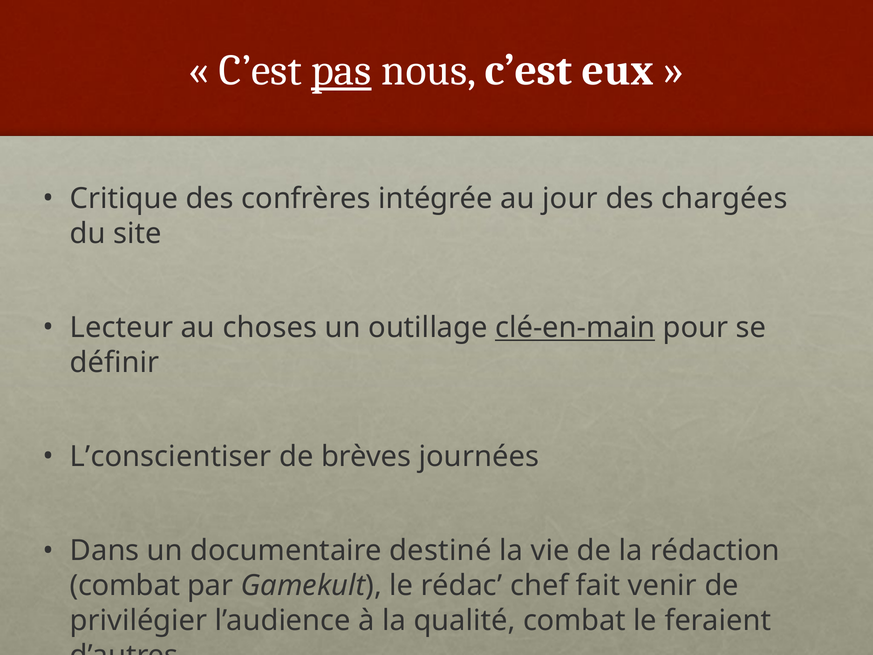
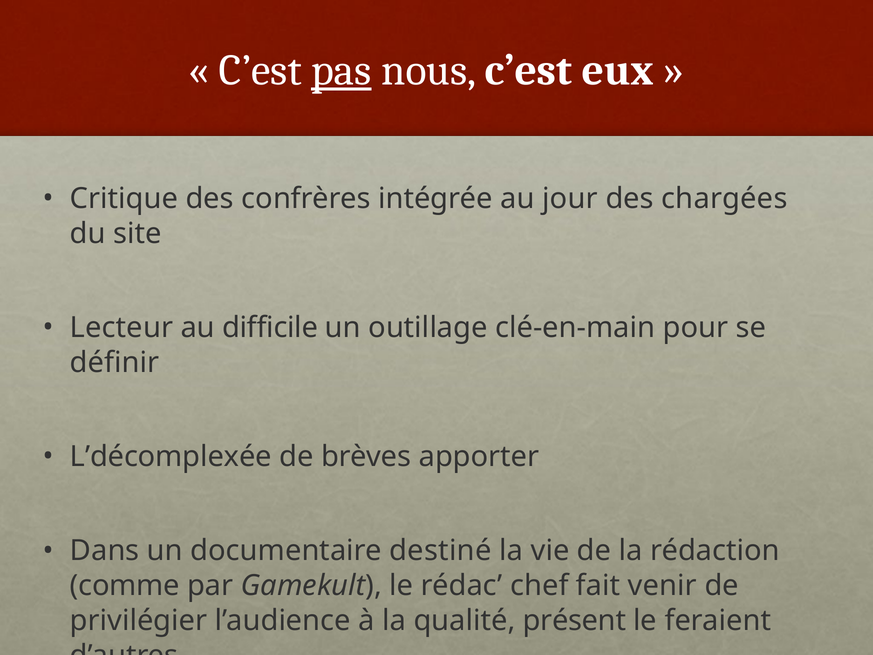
choses: choses -> difficile (270, 327)
clé-en-main underline: present -> none (575, 327)
L’conscientiser: L’conscientiser -> L’décomplexée (171, 457)
journées: journées -> apporter (479, 457)
combat: combat -> comme (125, 586)
qualité combat: combat -> présent (574, 620)
